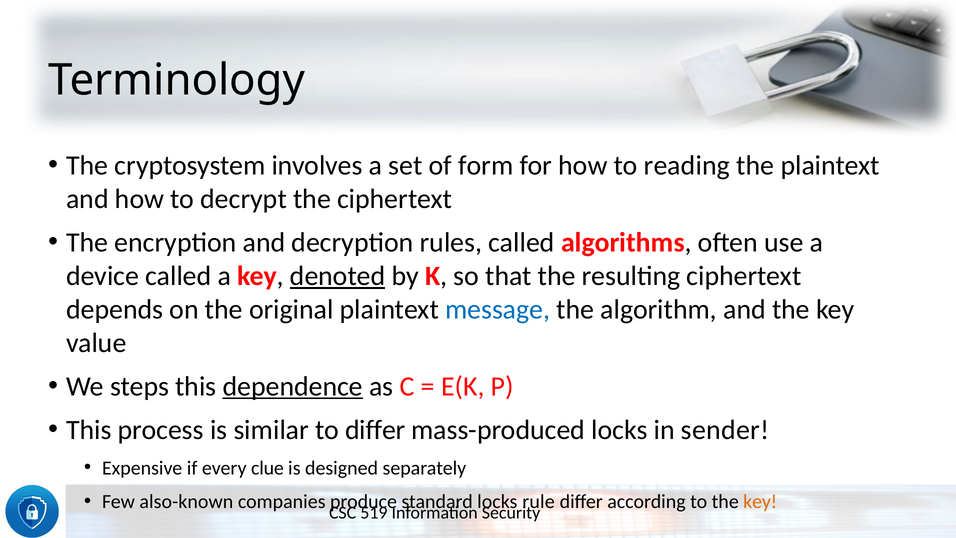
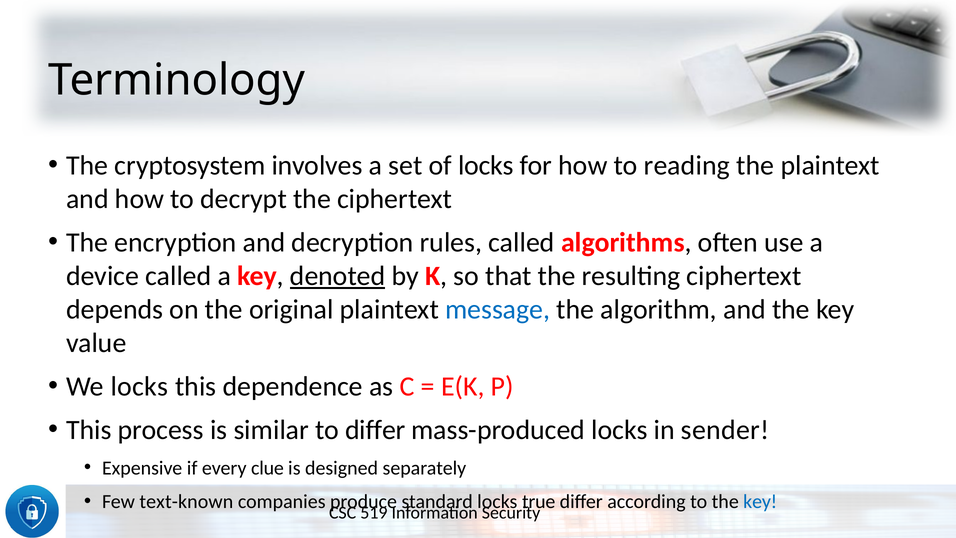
of form: form -> locks (486, 165)
We steps: steps -> locks (139, 386)
dependence underline: present -> none (293, 386)
also-known: also-known -> text-known (186, 502)
rule: rule -> true (539, 502)
key colour: orange -> blue (760, 502)
